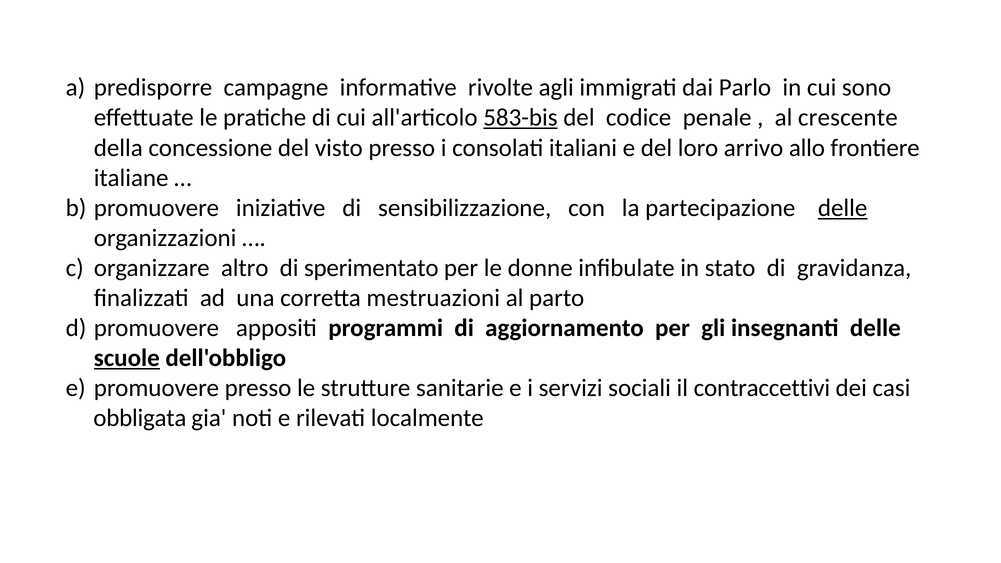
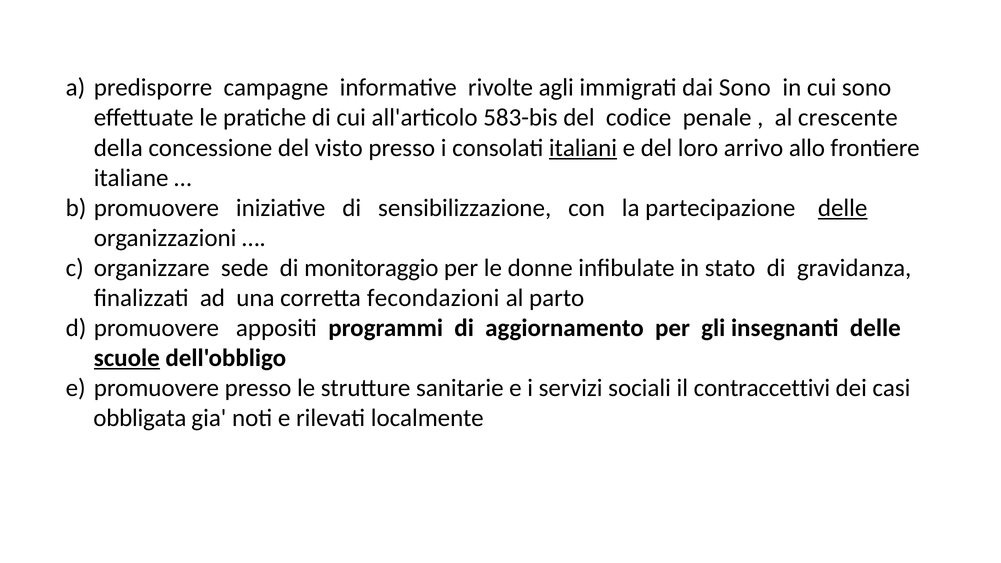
dai Parlo: Parlo -> Sono (745, 88)
583-bis underline: present -> none (520, 118)
italiani underline: none -> present (583, 148)
altro: altro -> sede (245, 268)
sperimentato: sperimentato -> monitoraggio (371, 268)
mestruazioni: mestruazioni -> fecondazioni (433, 298)
